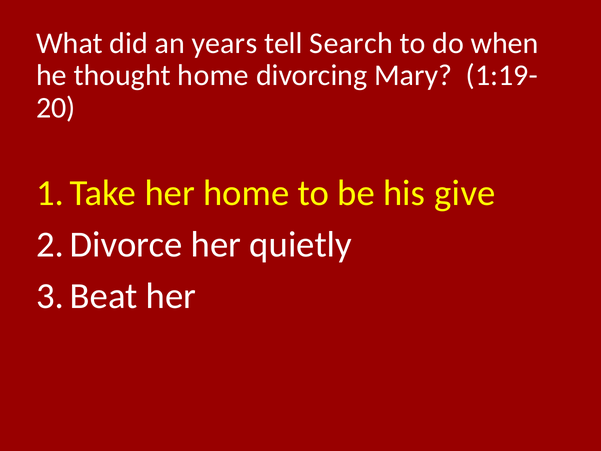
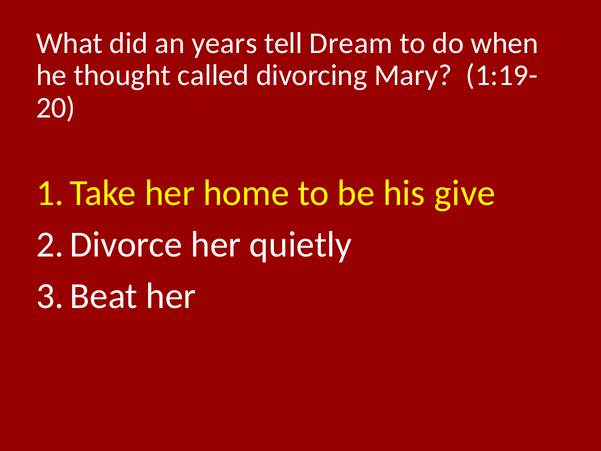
Search: Search -> Dream (351, 43)
thought home: home -> called (213, 76)
